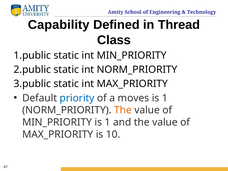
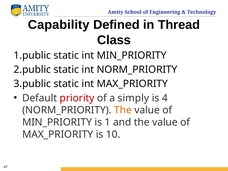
priority colour: blue -> red (77, 98)
moves: moves -> simply (133, 98)
1: 1 -> 4 (165, 98)
